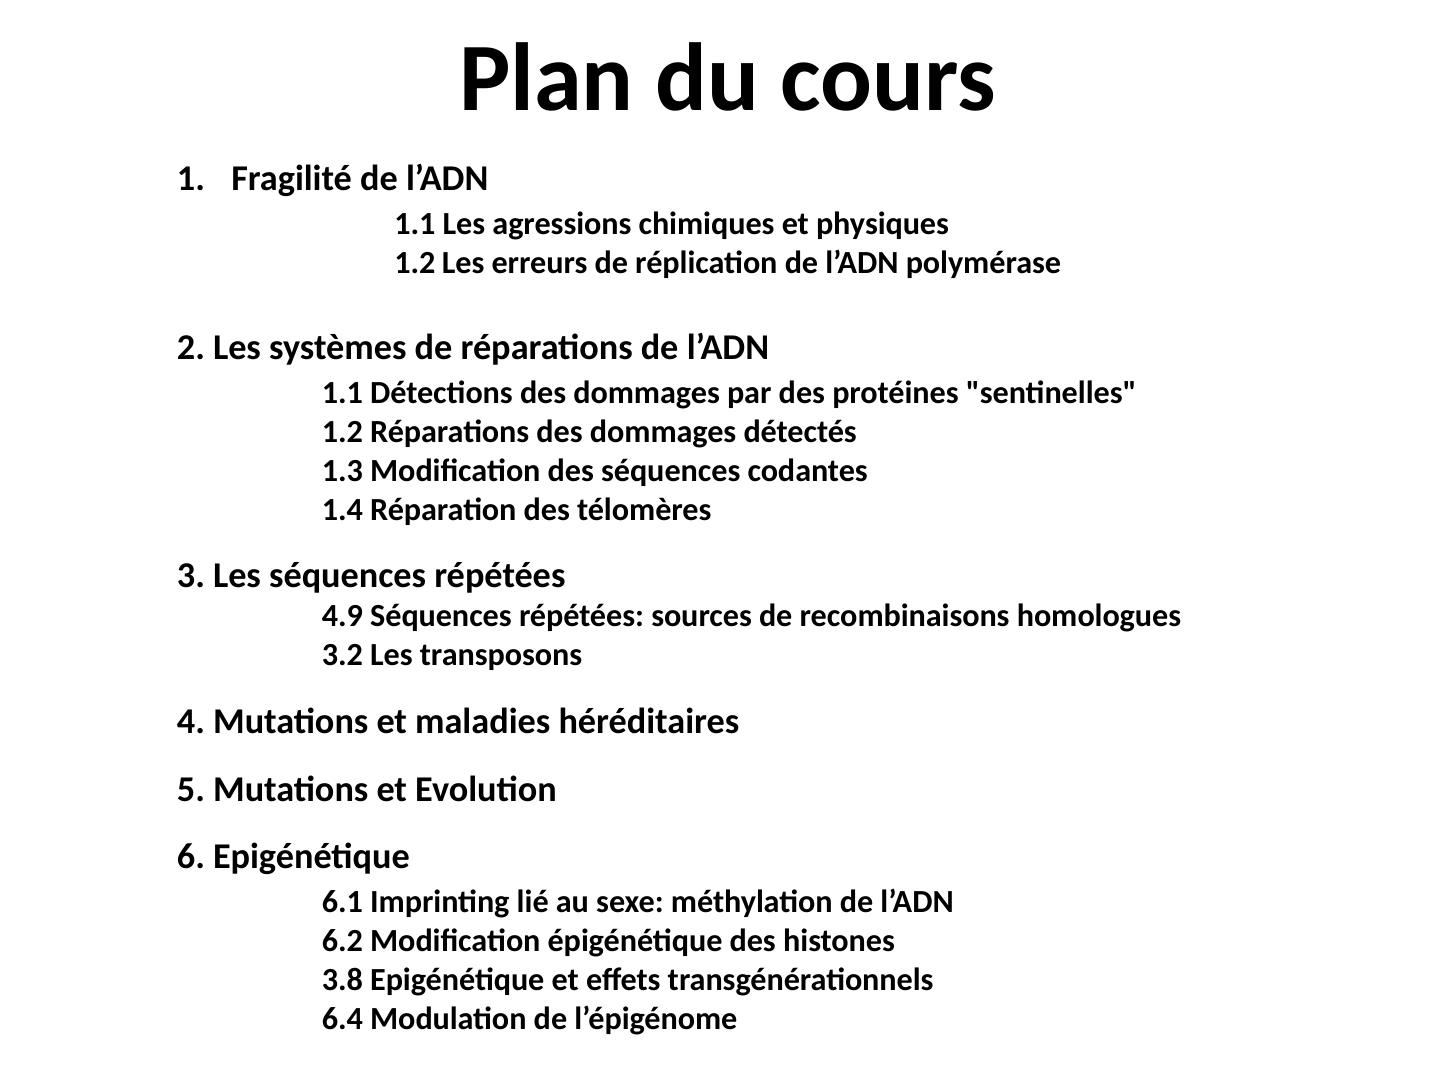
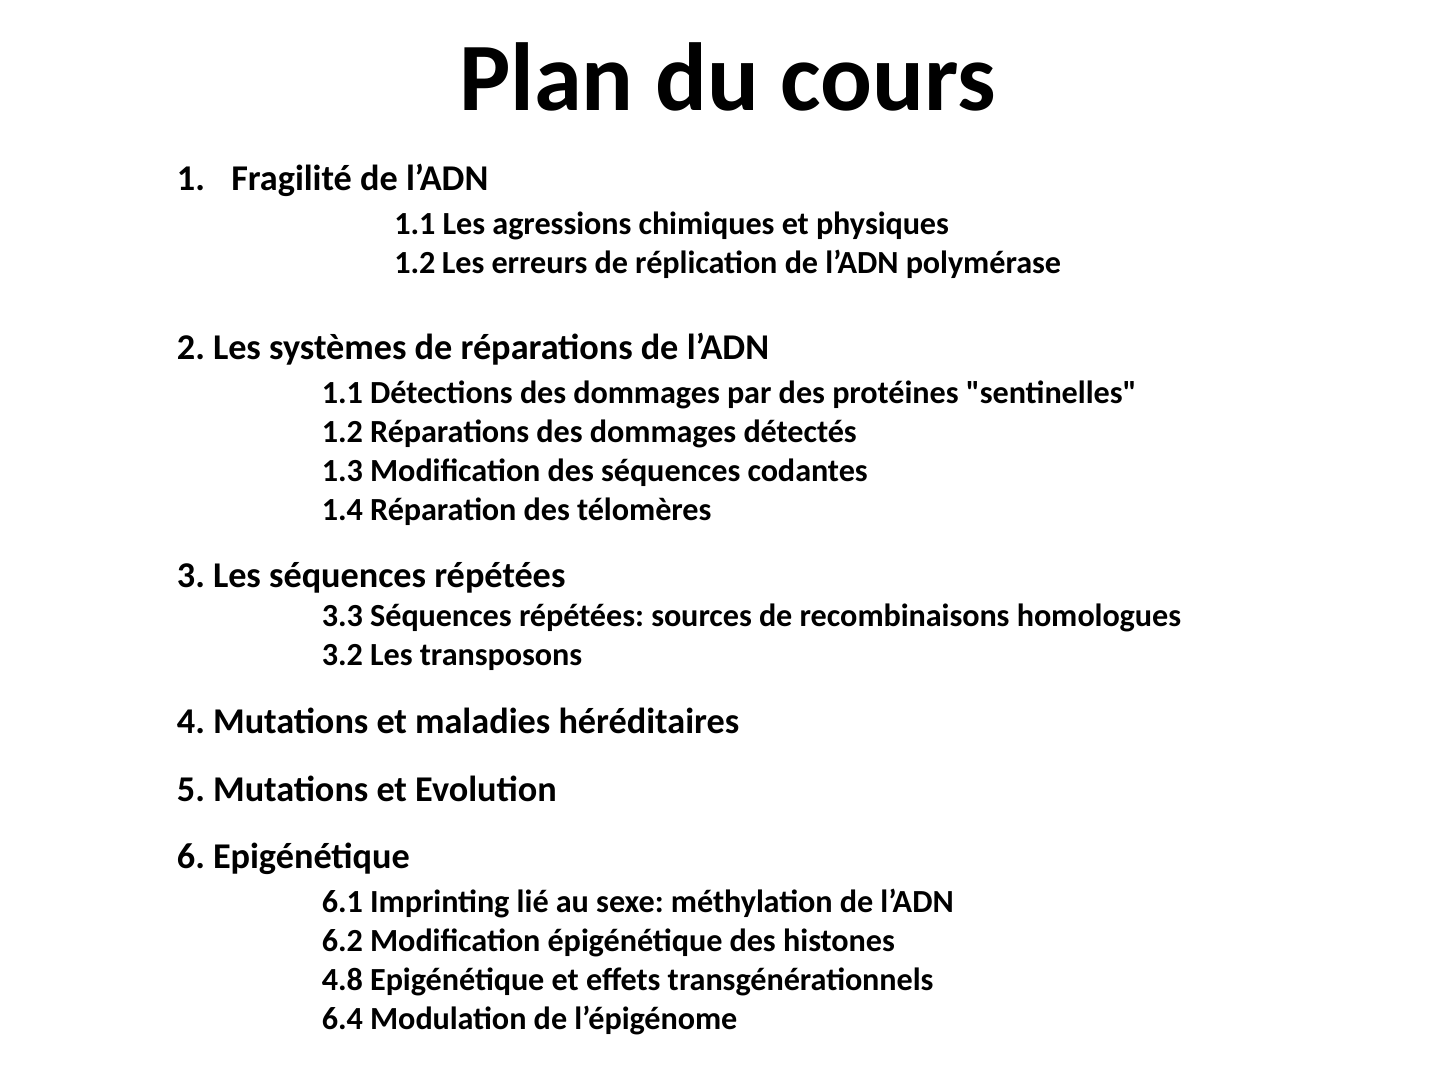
4.9: 4.9 -> 3.3 (342, 616)
3.8: 3.8 -> 4.8 (342, 979)
